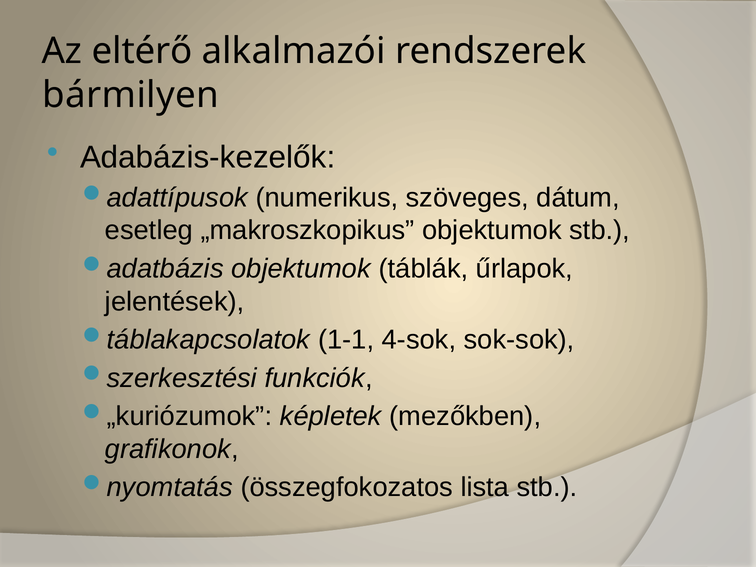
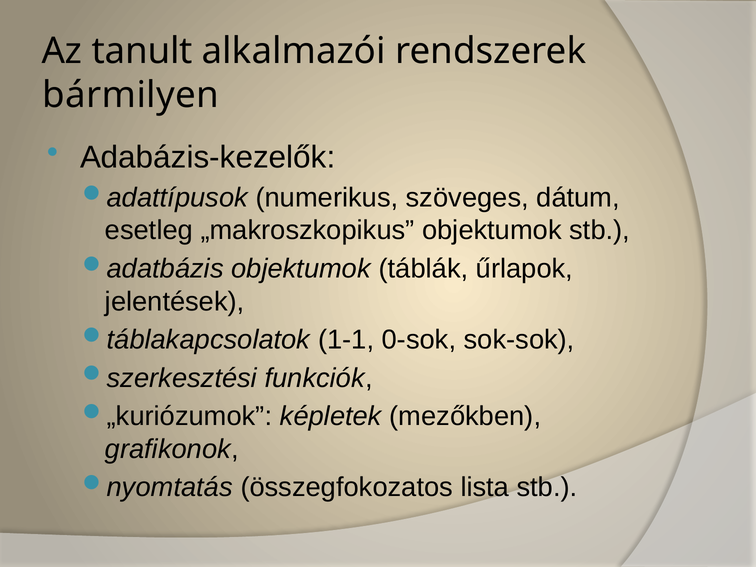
eltérő: eltérő -> tanult (142, 51)
4-sok: 4-sok -> 0-sok (419, 340)
